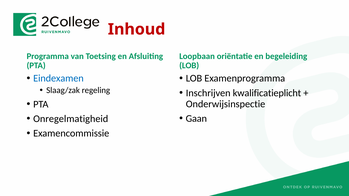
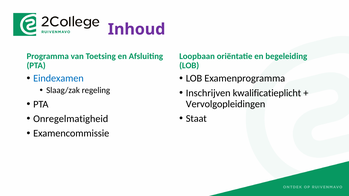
Inhoud colour: red -> purple (137, 29)
Onderwijsinspectie: Onderwijsinspectie -> Vervolgopleidingen (226, 104)
Gaan: Gaan -> Staat (196, 119)
